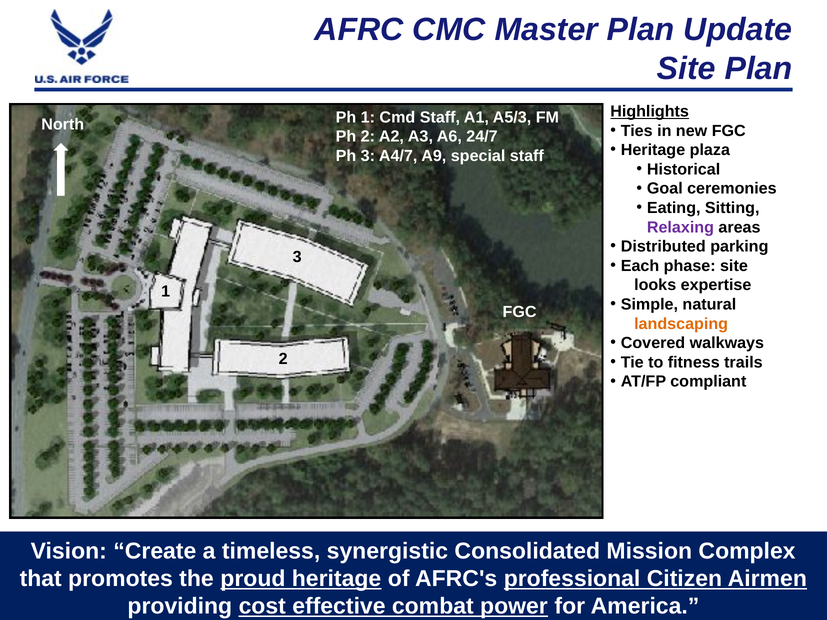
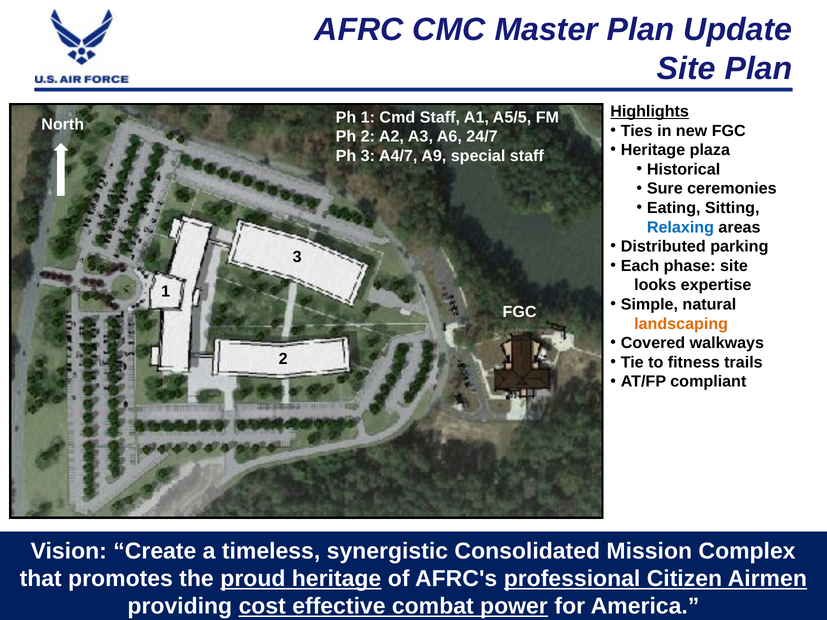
A5/3: A5/3 -> A5/5 (512, 117)
Goal: Goal -> Sure (665, 189)
Relaxing colour: purple -> blue (680, 227)
